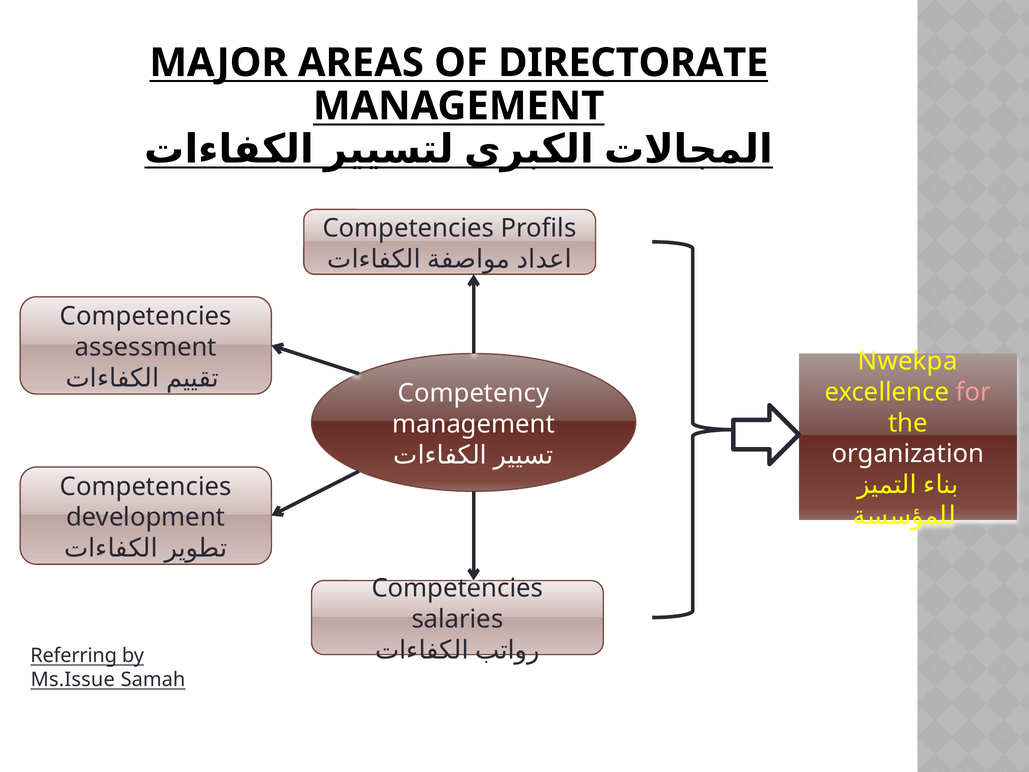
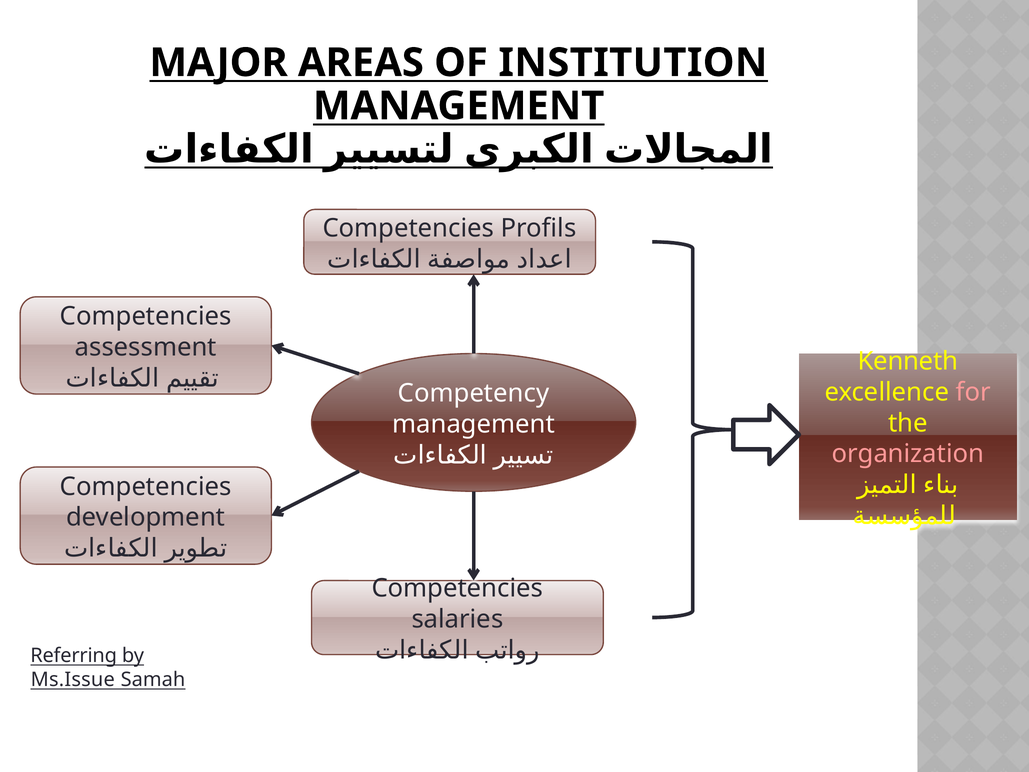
DIRECTORATE: DIRECTORATE -> INSTITUTION (633, 63)
Nwekpa: Nwekpa -> Kenneth (908, 361)
organization colour: white -> pink (908, 454)
